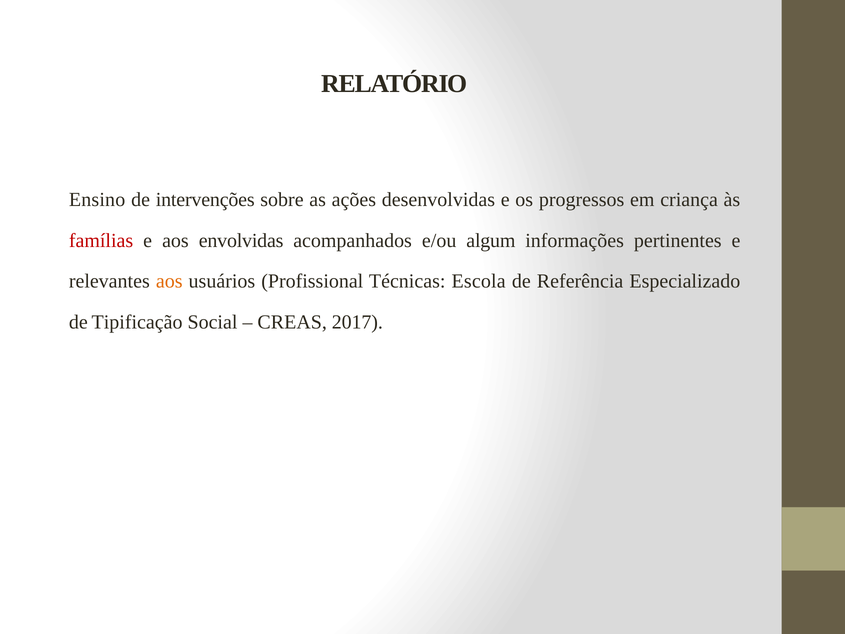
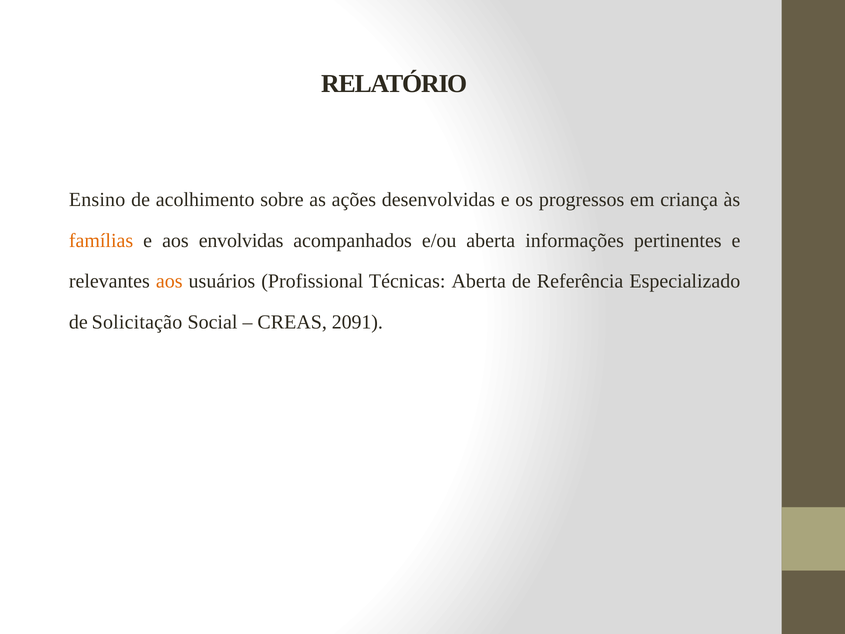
intervenções: intervenções -> acolhimento (205, 200)
famílias colour: red -> orange (101, 240)
e/ou algum: algum -> aberta (491, 240)
Técnicas Escola: Escola -> Aberta (479, 281)
Tipificação: Tipificação -> Solicitação (137, 322)
2017: 2017 -> 2091 (357, 322)
